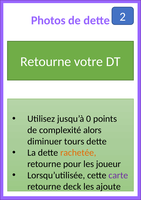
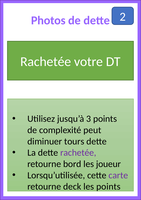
Retourne: Retourne -> Rachetée (46, 62)
jusqu’à 0: 0 -> 3 (89, 119)
alors: alors -> peut (92, 130)
rachetée colour: orange -> purple (78, 153)
pour: pour -> bord (72, 164)
les ajoute: ajoute -> points (108, 187)
